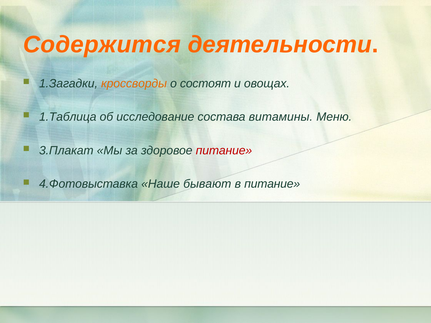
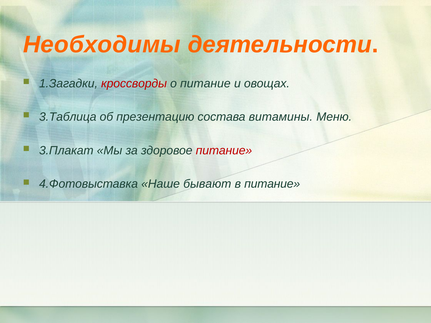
Содержится: Содержится -> Необходимы (102, 45)
кроссворды colour: orange -> red (134, 84)
о состоят: состоят -> питание (205, 84)
1.Таблица: 1.Таблица -> 3.Таблица (68, 117)
исследование: исследование -> презентацию (155, 117)
